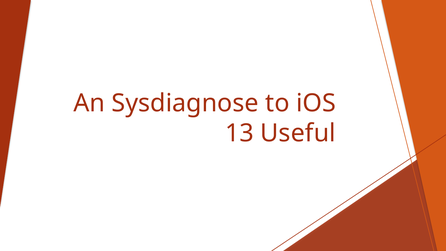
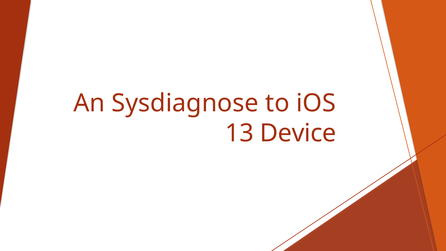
Useful: Useful -> Device (298, 133)
